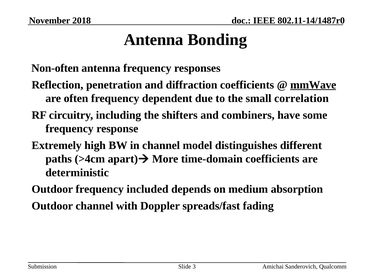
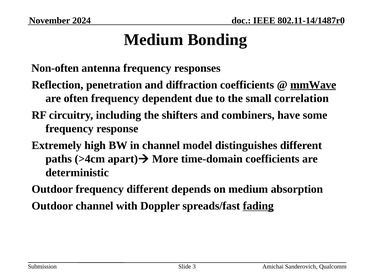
2018: 2018 -> 2024 (82, 21)
Antenna: Antenna -> Medium (154, 40)
frequency included: included -> different (148, 189)
fading underline: none -> present (258, 206)
